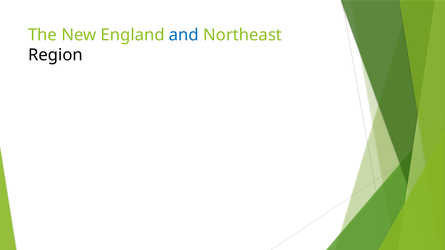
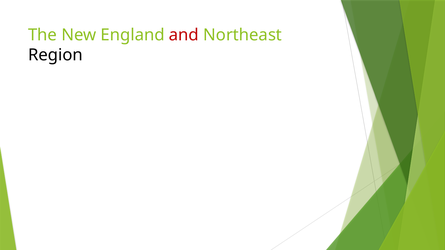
and colour: blue -> red (184, 35)
